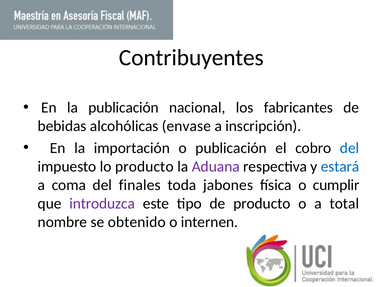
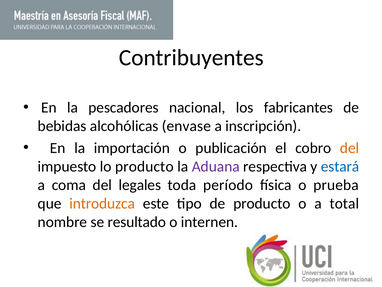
la publicación: publicación -> pescadores (124, 107)
del colour: blue -> orange (350, 148)
finales: finales -> legales (140, 185)
jabones: jabones -> período (228, 185)
cumplir: cumplir -> prueba (336, 185)
introduzca colour: purple -> orange (102, 203)
obtenido: obtenido -> resultado (137, 222)
